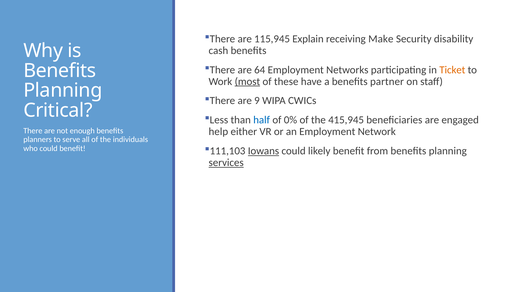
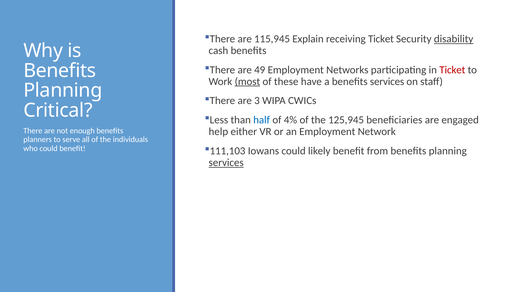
receiving Make: Make -> Ticket (381, 39)
disability underline: none -> present (454, 39)
64: 64 -> 49 (260, 70)
Ticket colour: orange -> red (452, 70)
benefits partner: partner -> services (387, 82)
9: 9 -> 3 (257, 101)
0%: 0% -> 4% (291, 120)
415,945: 415,945 -> 125,945 (346, 120)
Iowans underline: present -> none (263, 151)
